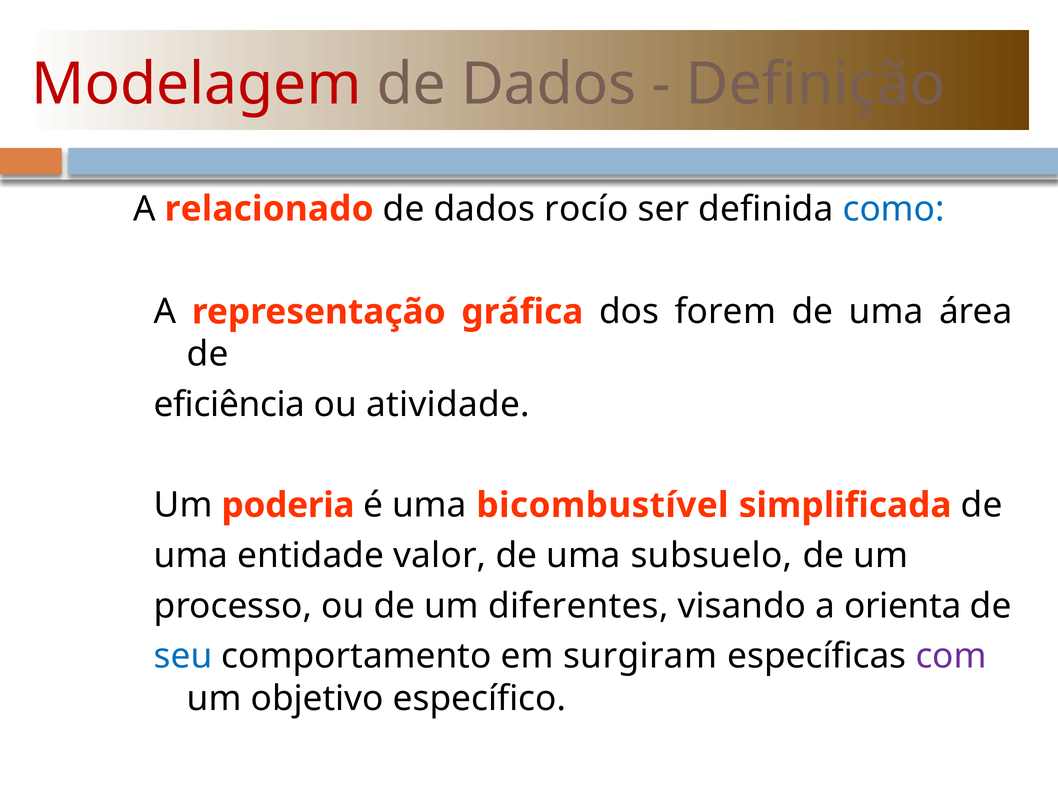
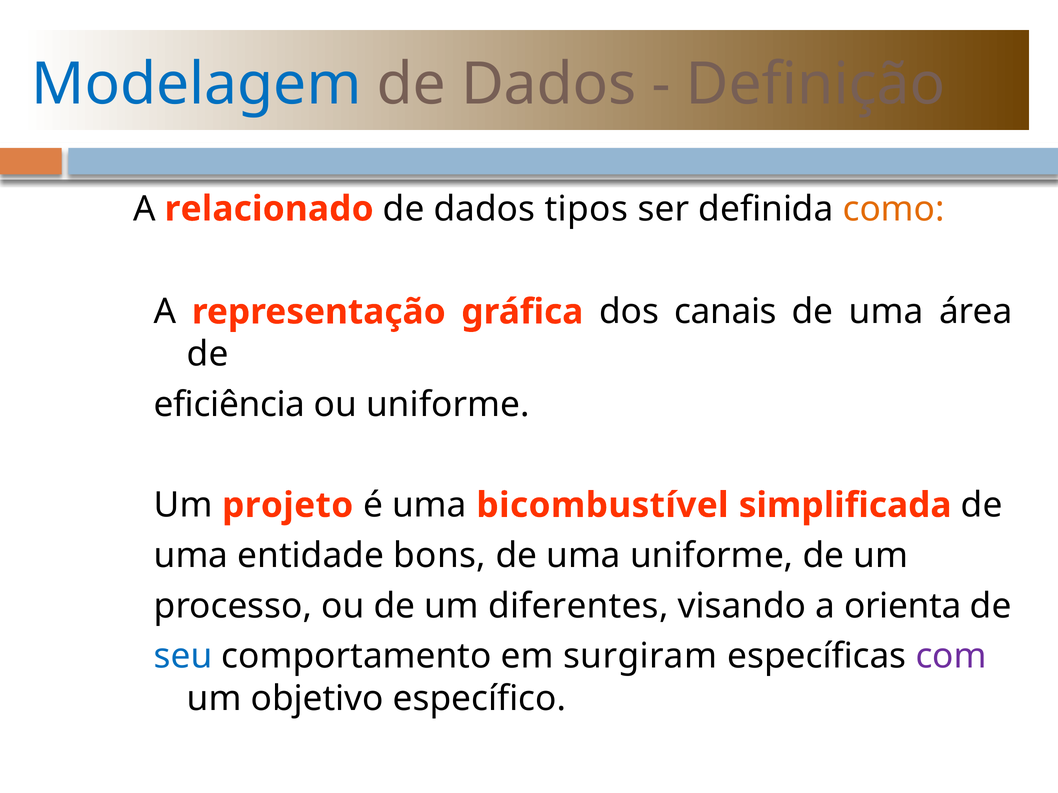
Modelagem colour: red -> blue (196, 84)
rocío: rocío -> tipos (586, 209)
como colour: blue -> orange (894, 209)
forem: forem -> canais (726, 312)
ou atividade: atividade -> uniforme (448, 405)
poderia: poderia -> projeto (288, 506)
valor: valor -> bons (440, 556)
uma subsuelo: subsuelo -> uniforme (712, 556)
